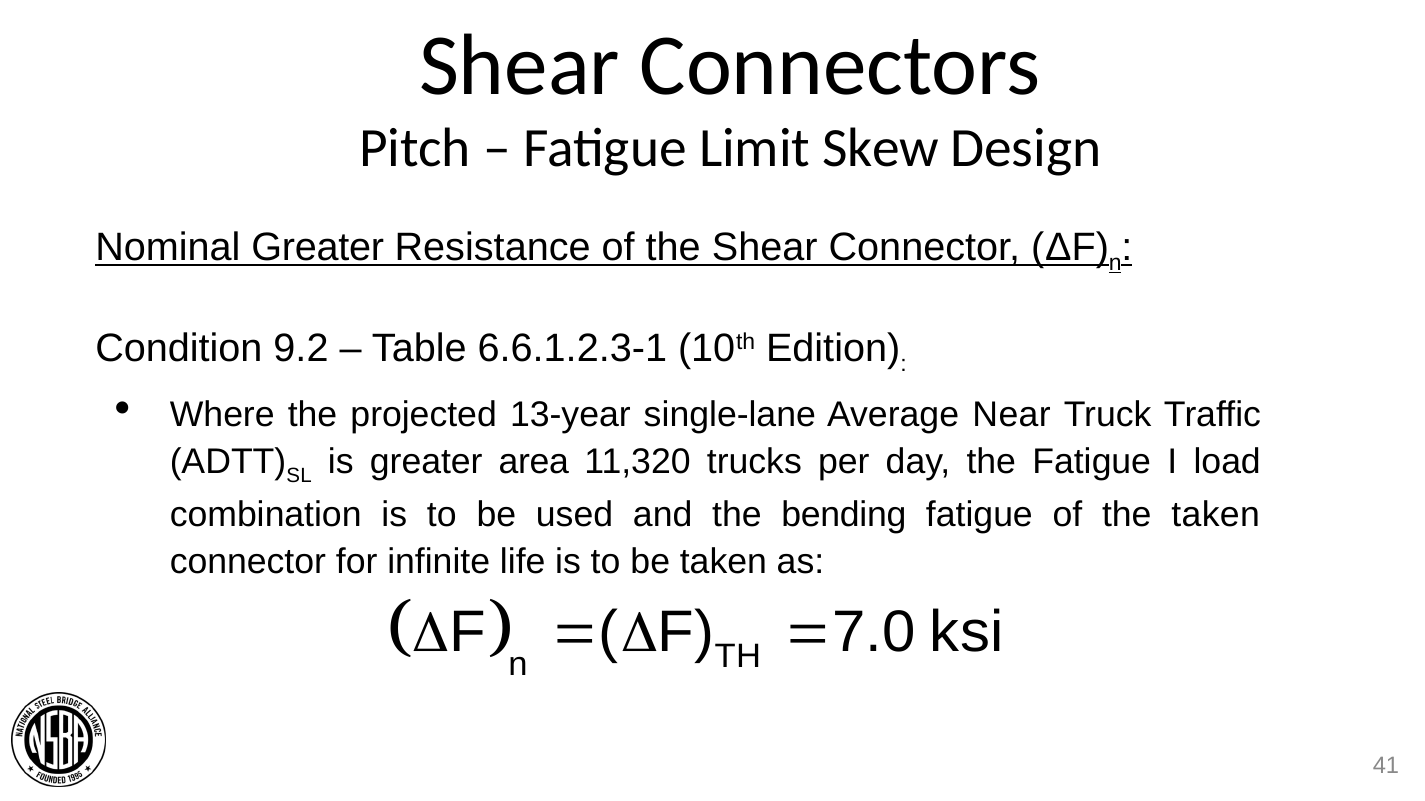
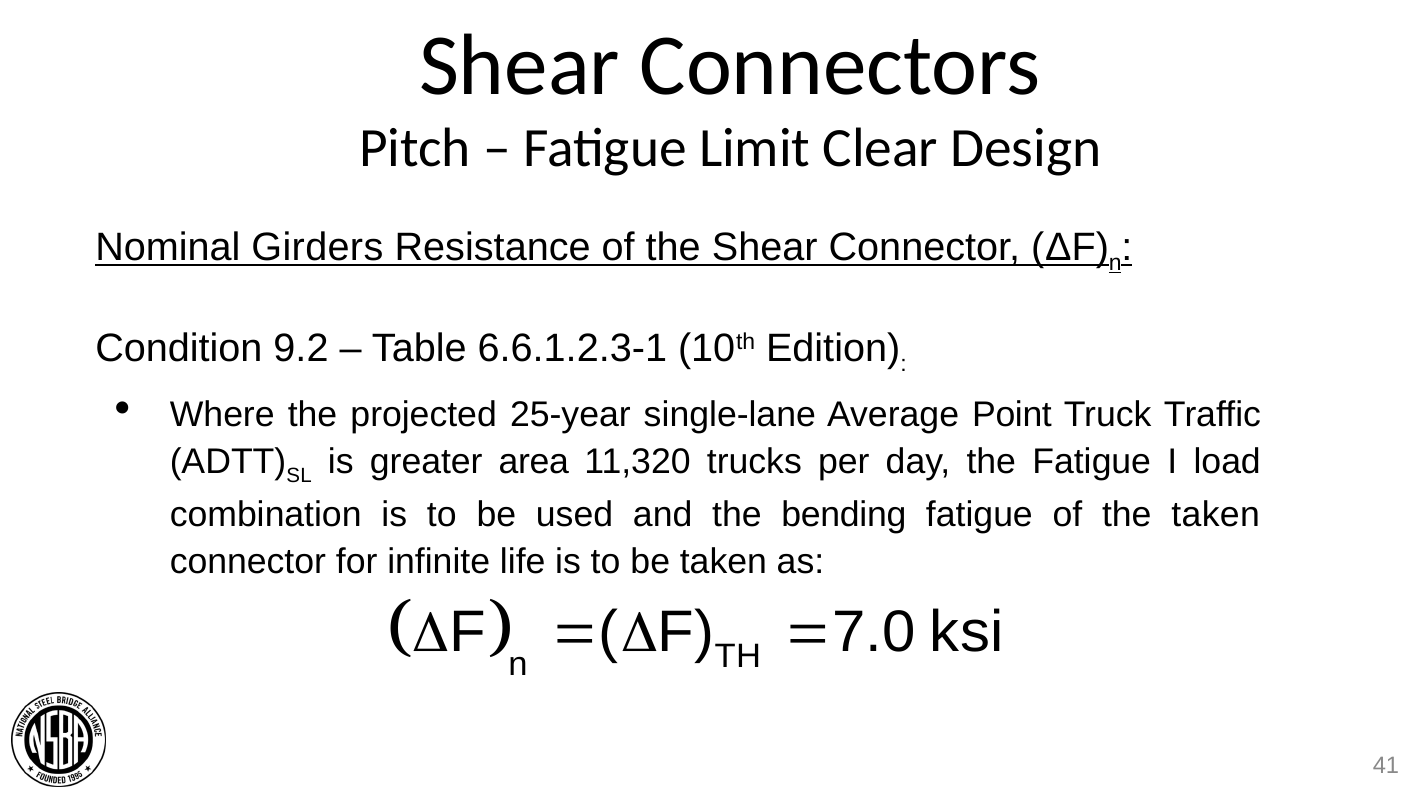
Skew: Skew -> Clear (880, 149)
Nominal Greater: Greater -> Girders (317, 247)
13-year: 13-year -> 25-year (570, 415)
Near: Near -> Point (1012, 415)
